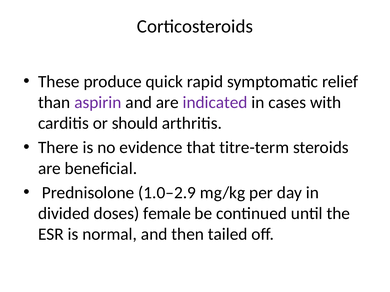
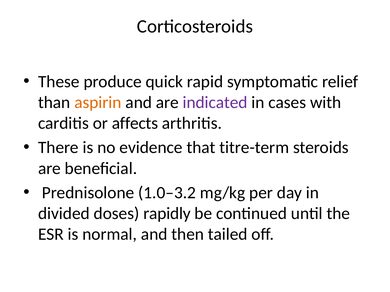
aspirin colour: purple -> orange (98, 103)
should: should -> affects (135, 123)
1.0–2.9: 1.0–2.9 -> 1.0–3.2 (167, 193)
female: female -> rapidly (167, 214)
